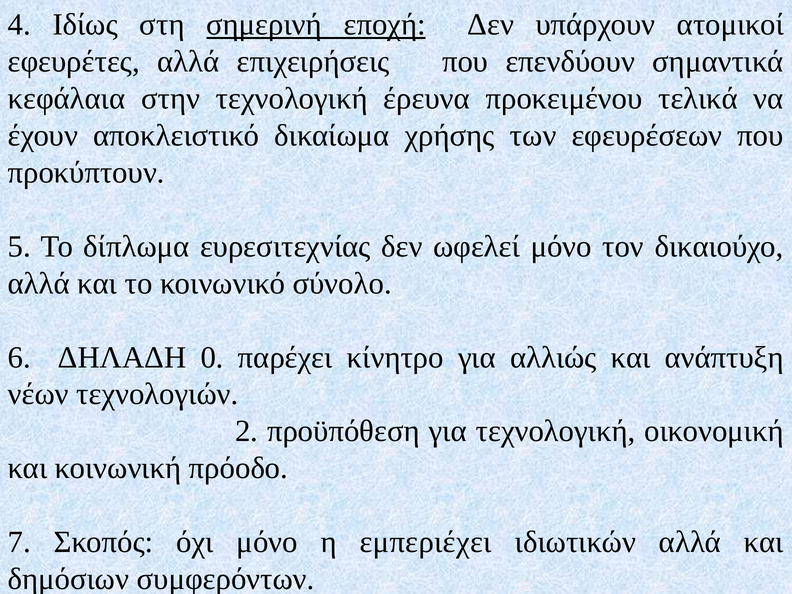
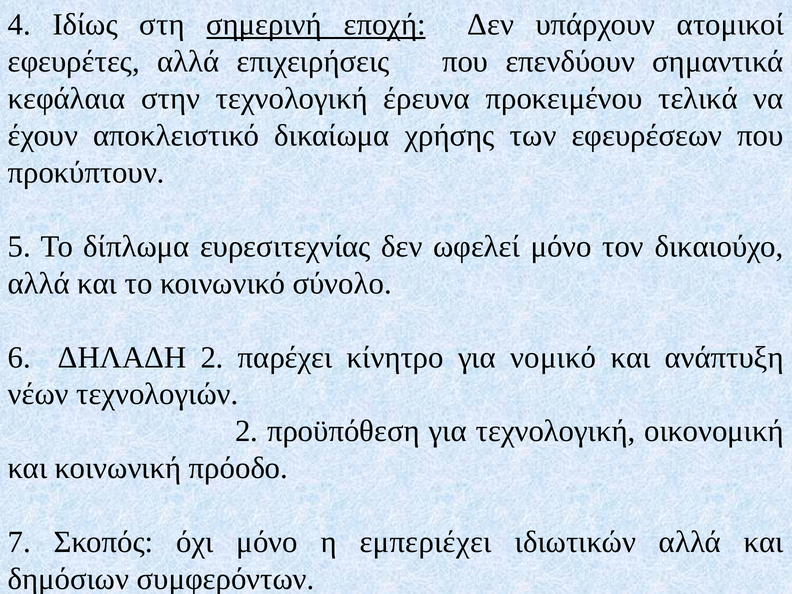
ΔΗΛΑΔΗ 0: 0 -> 2 (212, 357)
αλλιώς: αλλιώς -> νομικό (553, 357)
